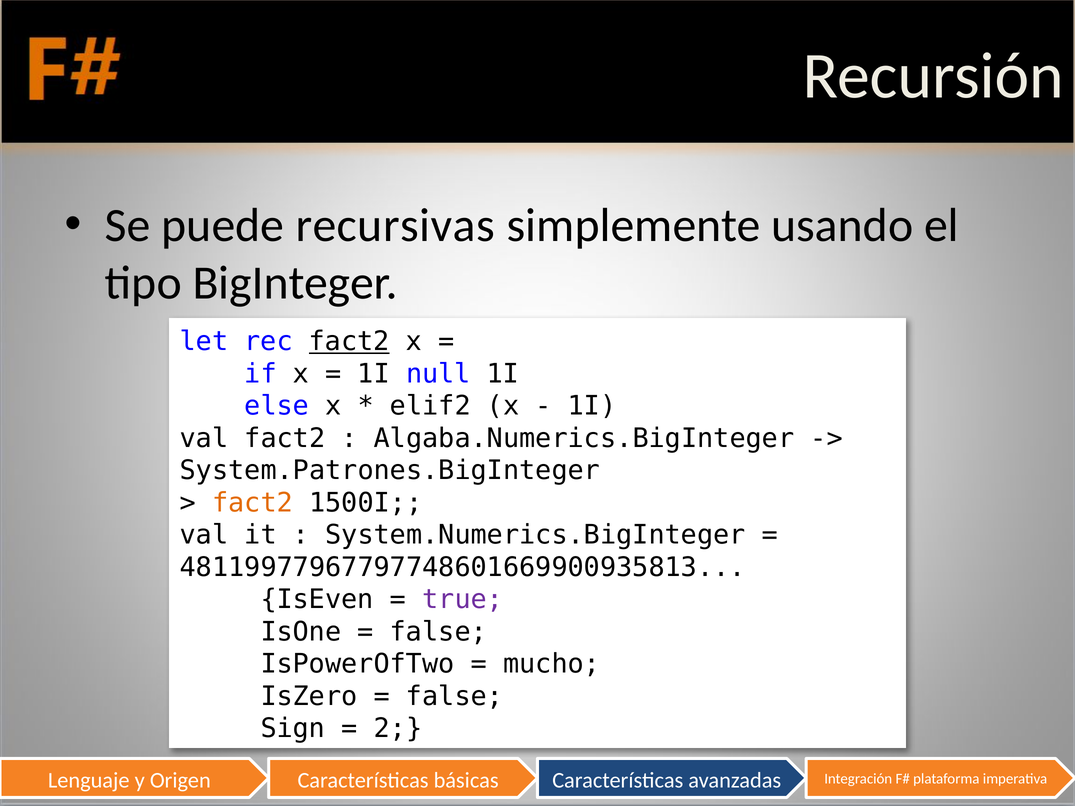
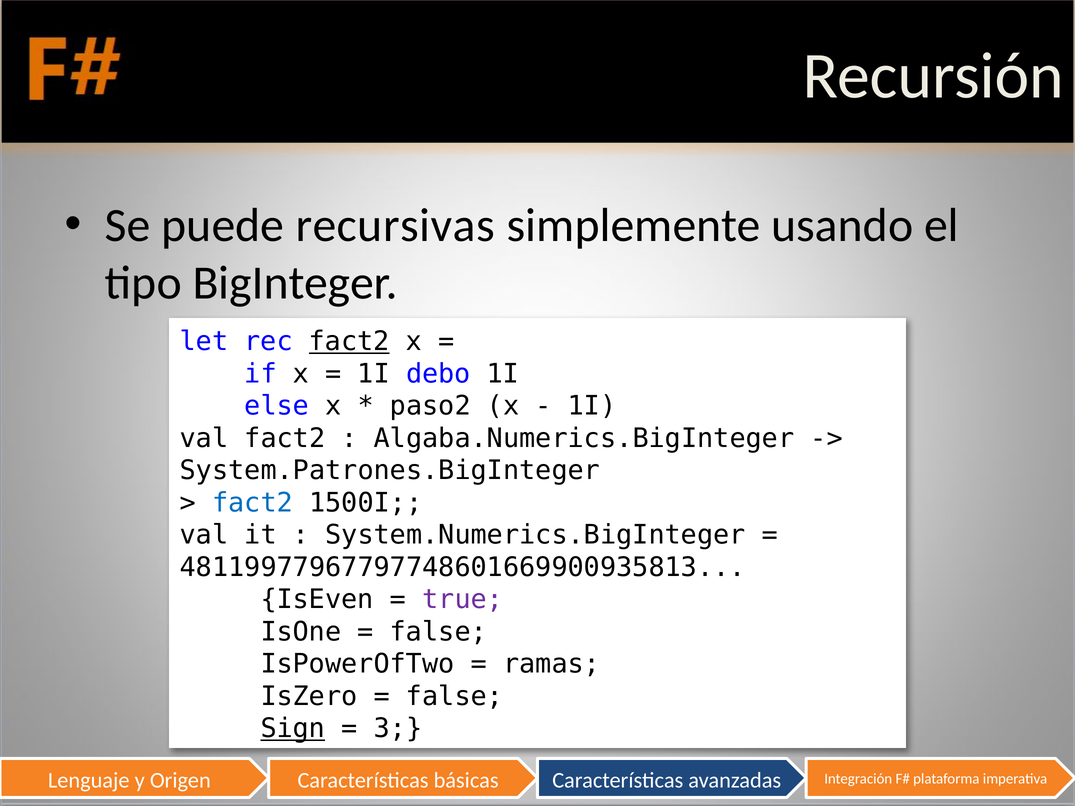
null: null -> debo (438, 374)
elif2: elif2 -> paso2 (430, 406)
fact2 colour: orange -> blue (252, 503)
mucho: mucho -> ramas (552, 664)
Sign underline: none -> present (293, 729)
2: 2 -> 3 (398, 729)
